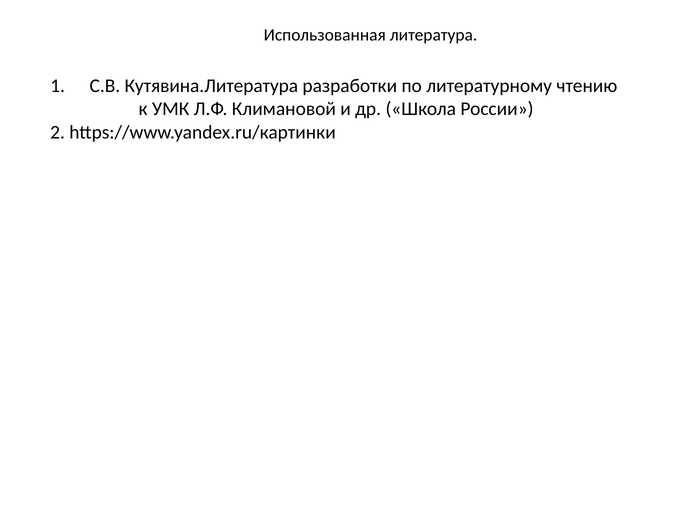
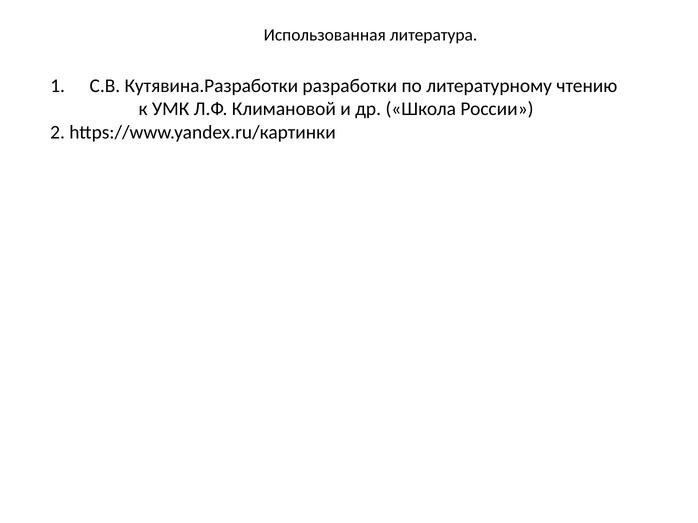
Кутявина.Литература: Кутявина.Литература -> Кутявина.Разработки (211, 86)
